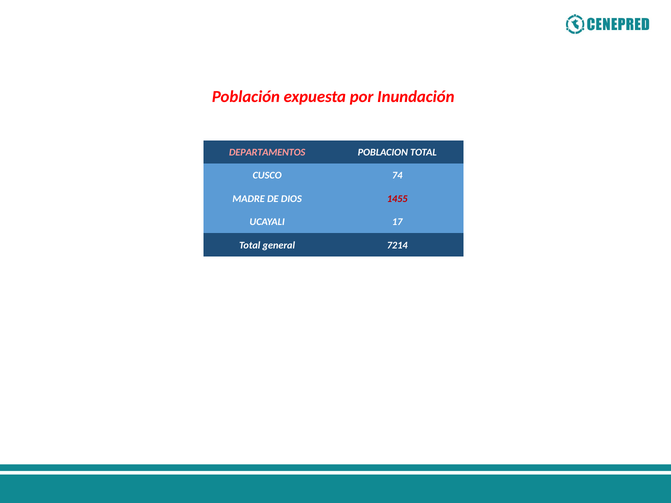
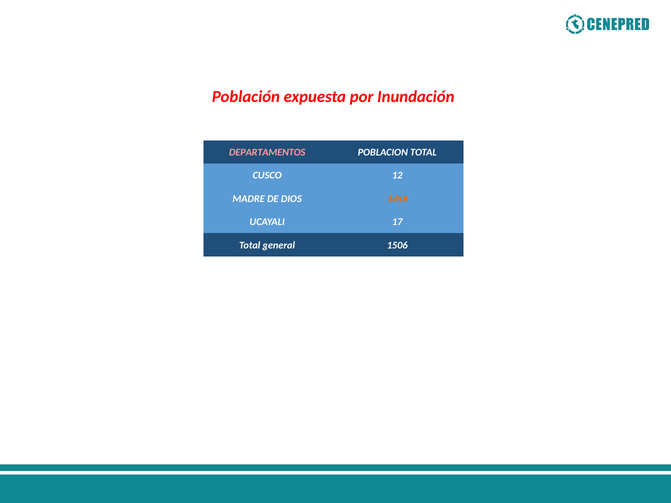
74: 74 -> 12 (397, 176)
1455 colour: red -> orange (397, 199)
7214: 7214 -> 1506 (397, 245)
